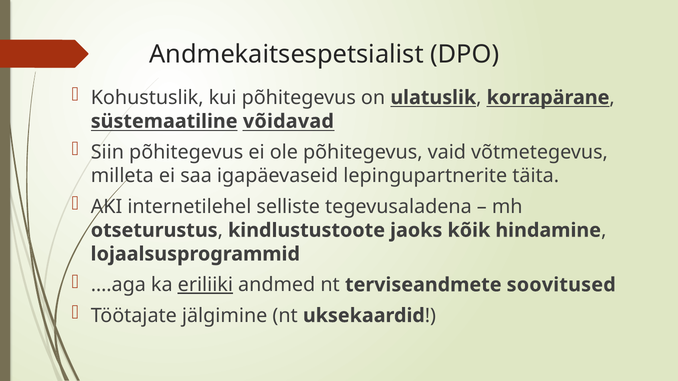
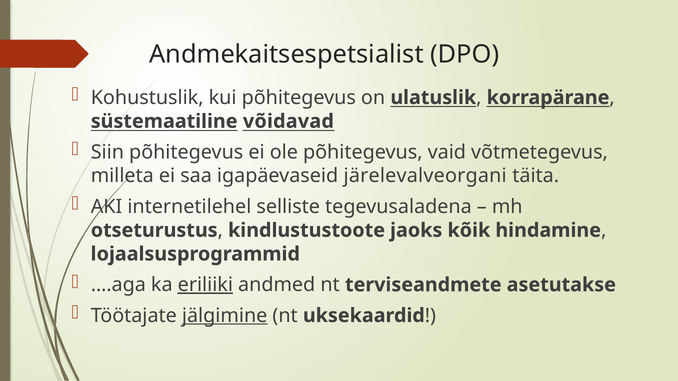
lepingupartnerite: lepingupartnerite -> järelevalveorgani (425, 176)
soovitused: soovitused -> asetutakse (561, 285)
jälgimine underline: none -> present (225, 316)
